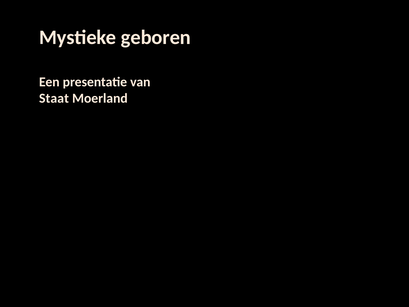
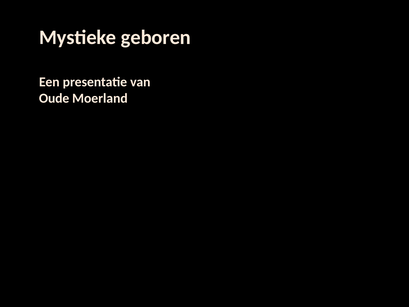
Staat: Staat -> Oude (54, 98)
